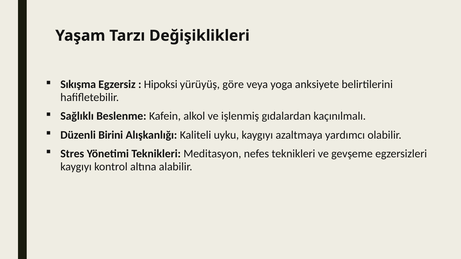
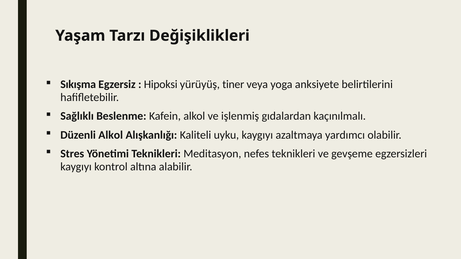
göre: göre -> tiner (233, 85)
Düzenli Birini: Birini -> Alkol (111, 135)
